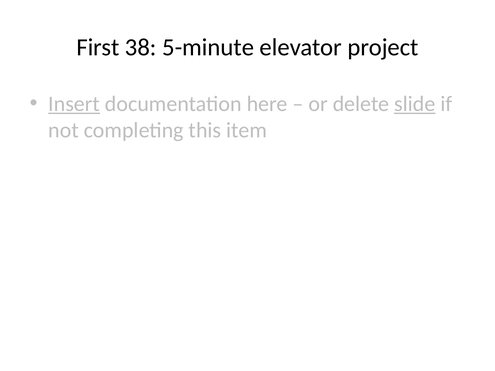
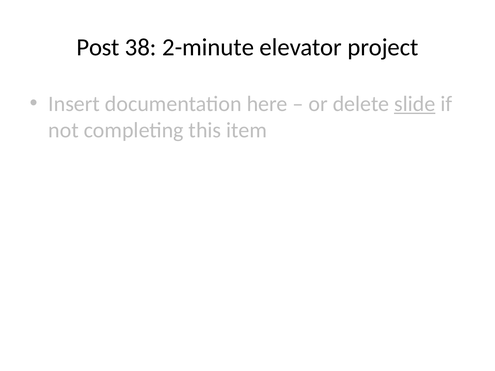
First: First -> Post (98, 48)
5-minute: 5-minute -> 2-minute (208, 48)
Insert underline: present -> none (74, 104)
